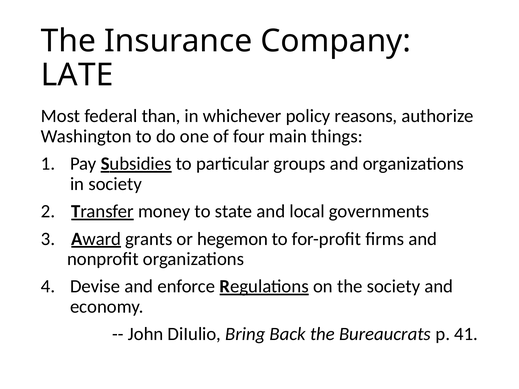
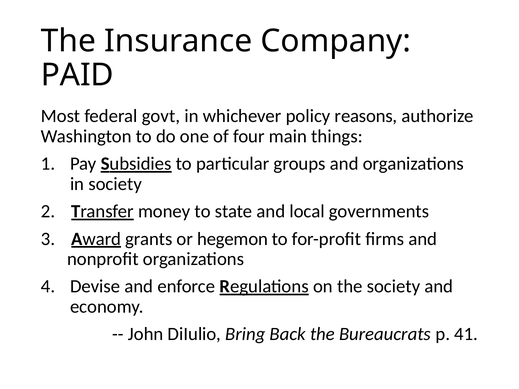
LATE: LATE -> PAID (77, 75)
than: than -> govt (161, 116)
